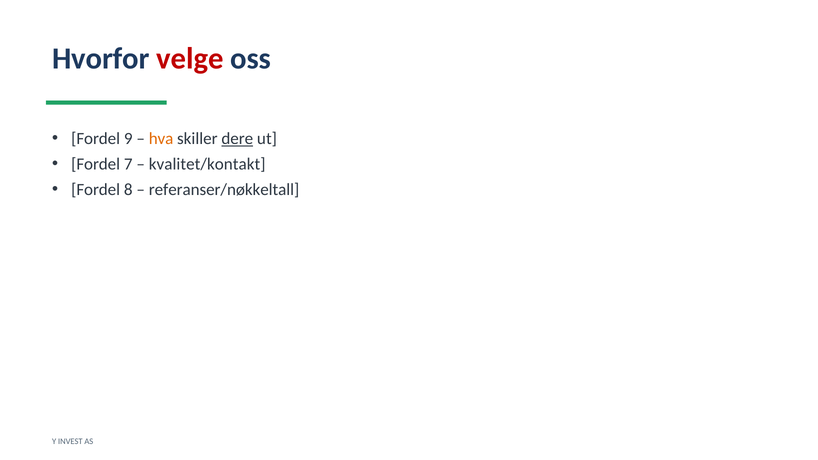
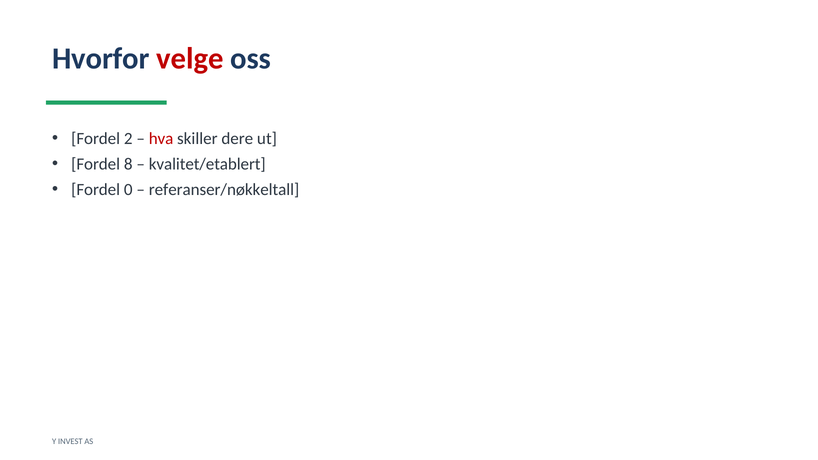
9: 9 -> 2 (128, 139)
hva colour: orange -> red (161, 139)
dere underline: present -> none (237, 139)
7: 7 -> 8 (128, 164)
kvalitet/kontakt: kvalitet/kontakt -> kvalitet/etablert (207, 164)
8: 8 -> 0 (128, 190)
